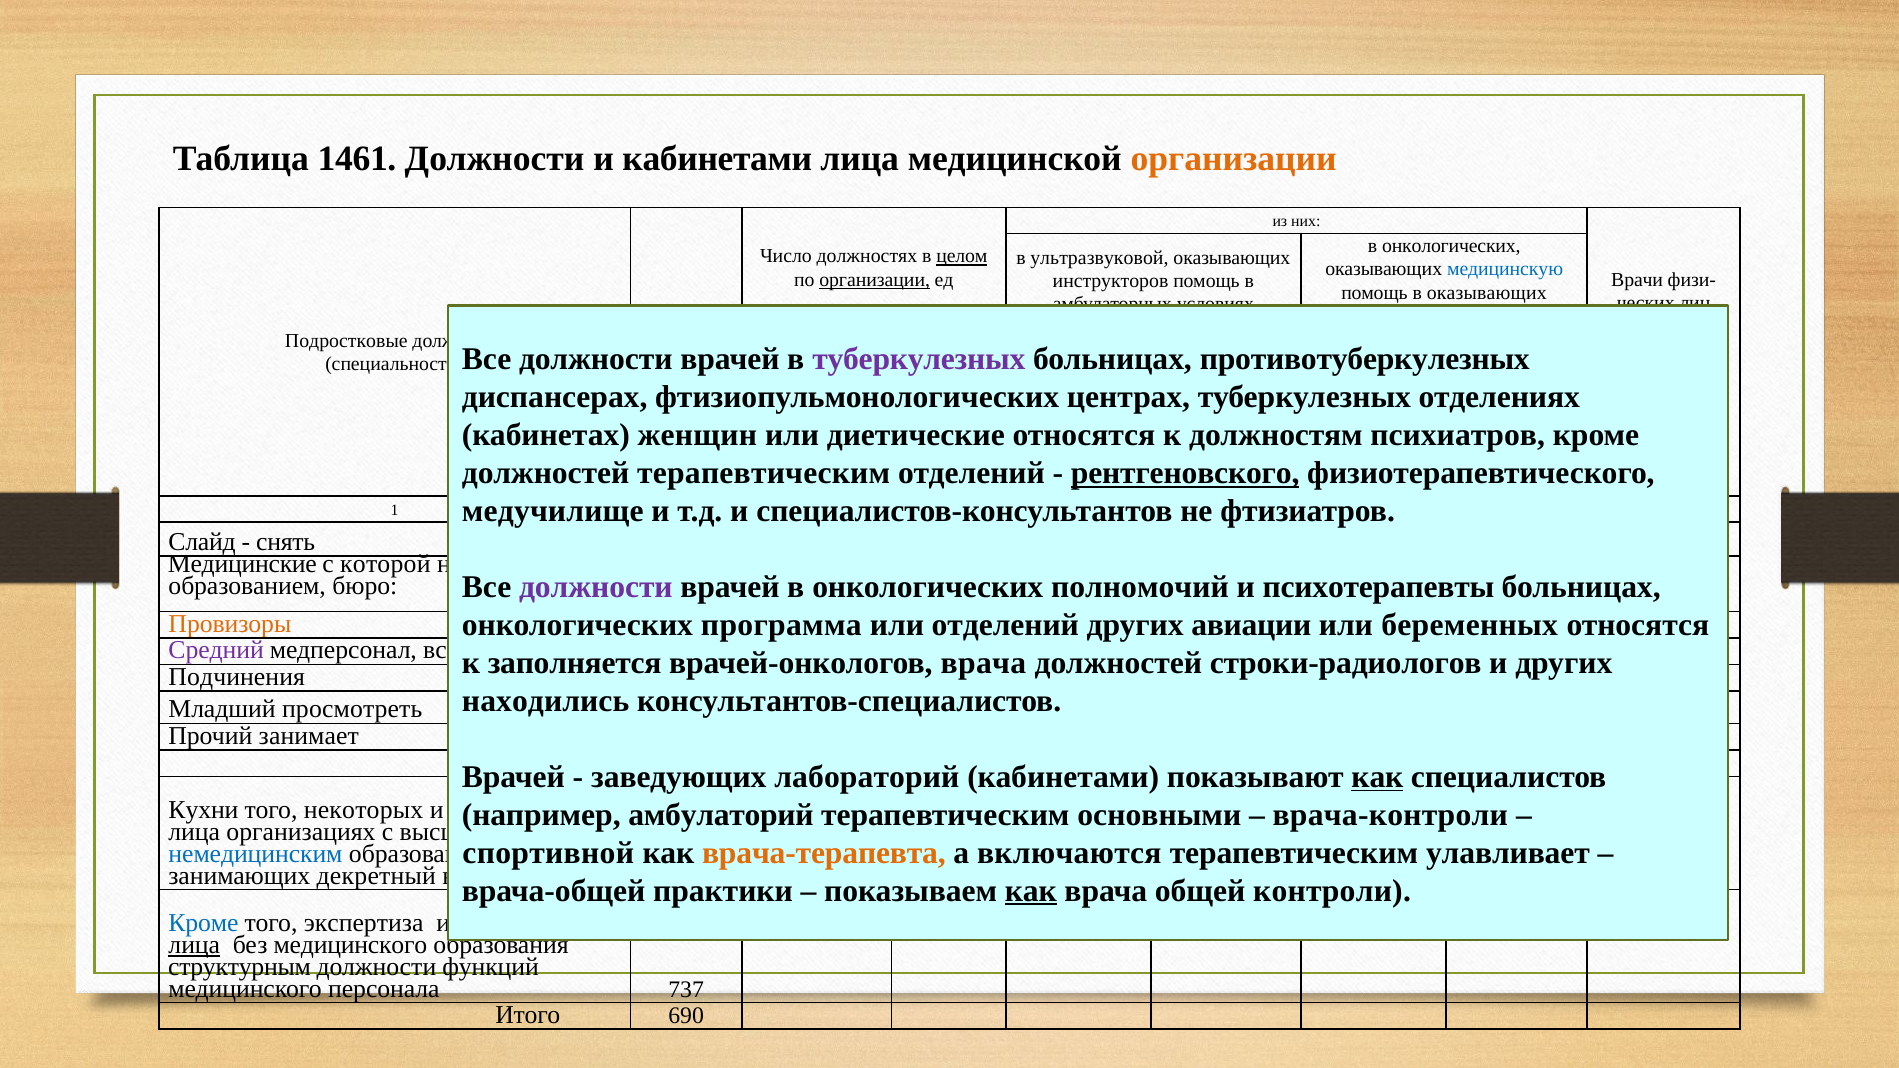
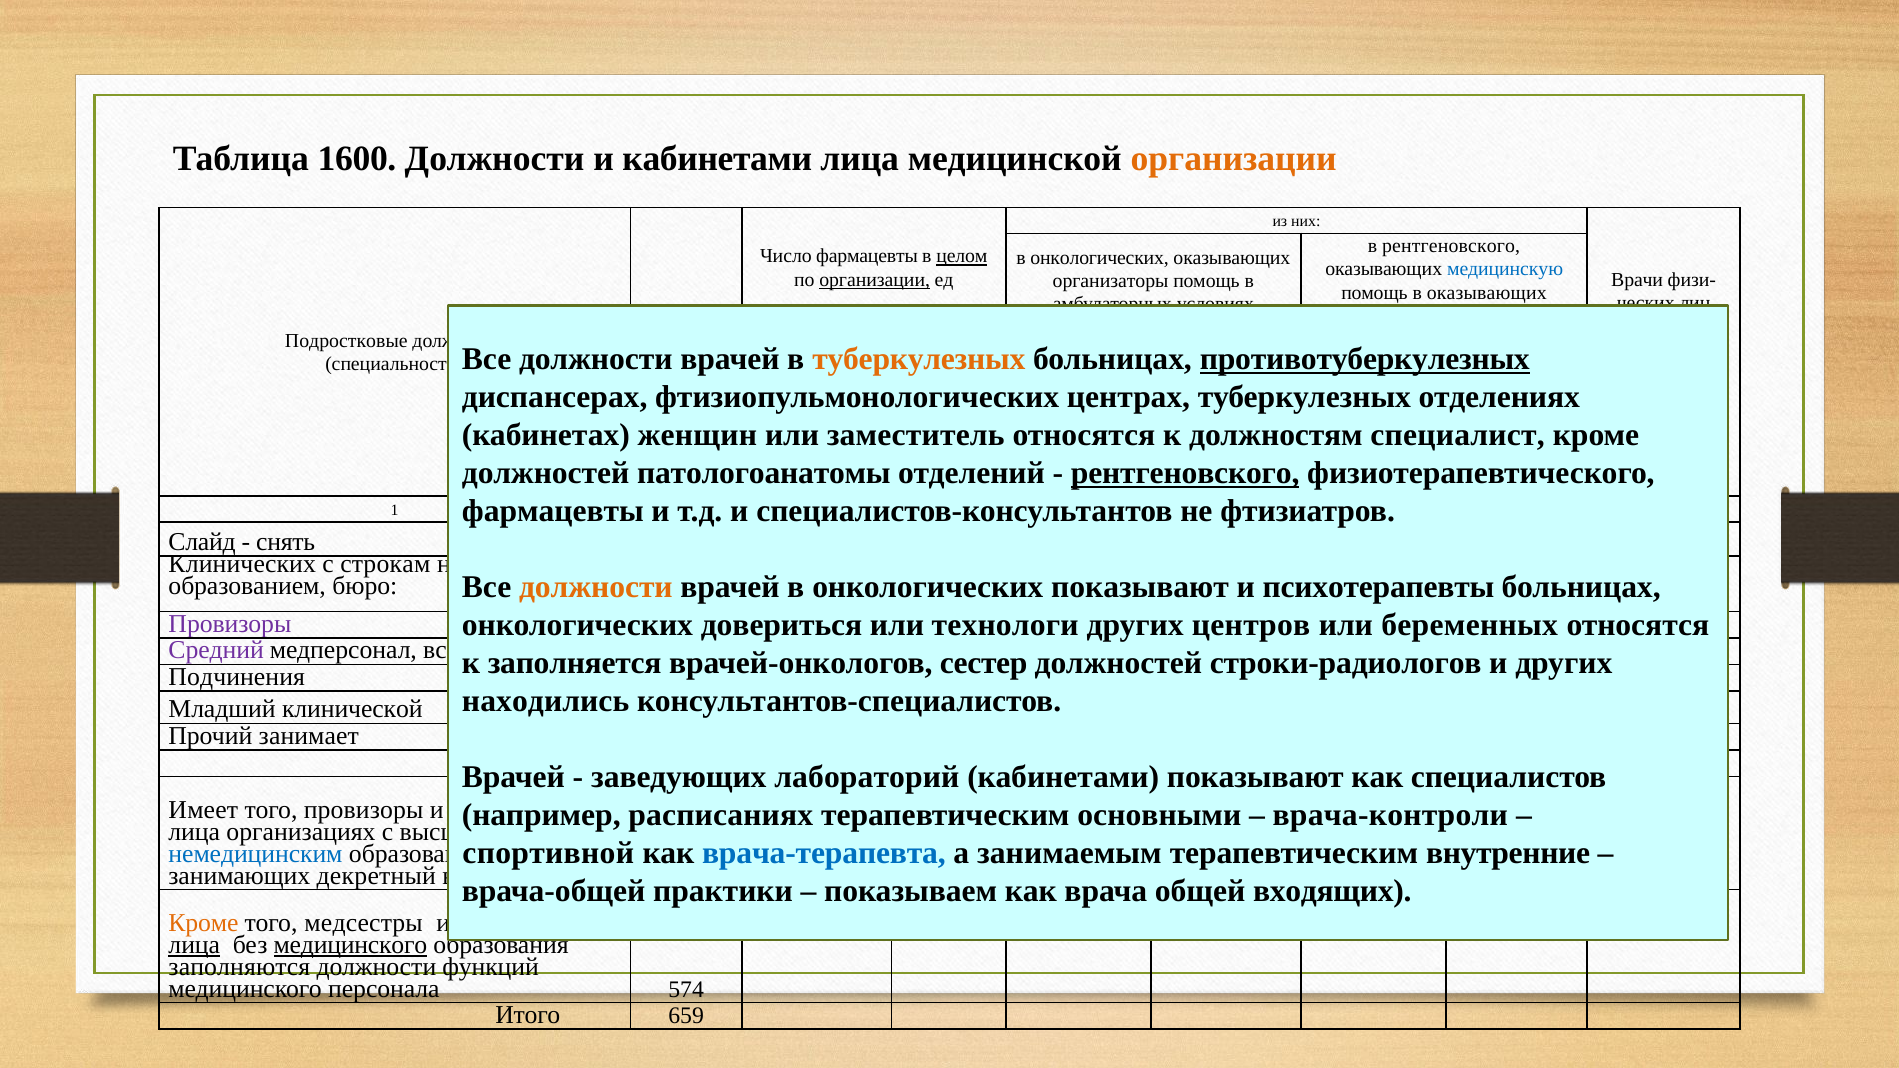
1461: 1461 -> 1600 (357, 158)
онкологических: онкологических -> рентгеновского (1451, 246)
Число должностях: должностях -> фармацевты (867, 257)
ультразвуковой: ультразвуковой -> онкологических (1100, 258)
инструкторов: инструкторов -> организаторы (1111, 281)
туберкулезных colour: purple -> orange (919, 359)
противотуберкулезных underline: none -> present (1365, 359)
диетические: диетические -> заместитель (916, 435)
психиатров: психиатров -> специалист (1458, 435)
должностей терапевтическим: терапевтическим -> патологоанатомы (764, 473)
медучилище: медучилище -> фармацевты (553, 511)
Медицинские: Медицинские -> Клинических (242, 564)
которой: которой -> строкам (385, 564)
должности colour: purple -> orange (596, 587)
онкологических полномочий: полномочий -> показывают (1140, 587)
программа: программа -> довериться (782, 625)
или отделений: отделений -> технологи (1005, 625)
авиации: авиации -> центров (1251, 625)
Провизоры colour: orange -> purple (230, 624)
врача: врача -> сестер (984, 663)
просмотреть: просмотреть -> клинической (352, 710)
как underline: present -> none (1377, 777)
Кухни: Кухни -> Имеет (203, 810)
того некоторых: некоторых -> провизоры (364, 810)
амбулаторий: амбулаторий -> расписаниях (721, 815)
врача-терапевта colour: orange -> blue (824, 853)
включаются: включаются -> занимаемым (1069, 853)
улавливает: улавливает -> внутренние (1508, 853)
как underline: present -> none (1031, 891)
контроли: контроли -> входящих (1332, 891)
Кроме colour: blue -> orange (203, 923)
экспертиза: экспертиза -> медсестры (364, 923)
медицинского underline: none -> present (350, 945)
структурным: структурным -> заполняются (239, 967)
737: 737 -> 574 (686, 990)
690: 690 -> 659 (686, 1016)
